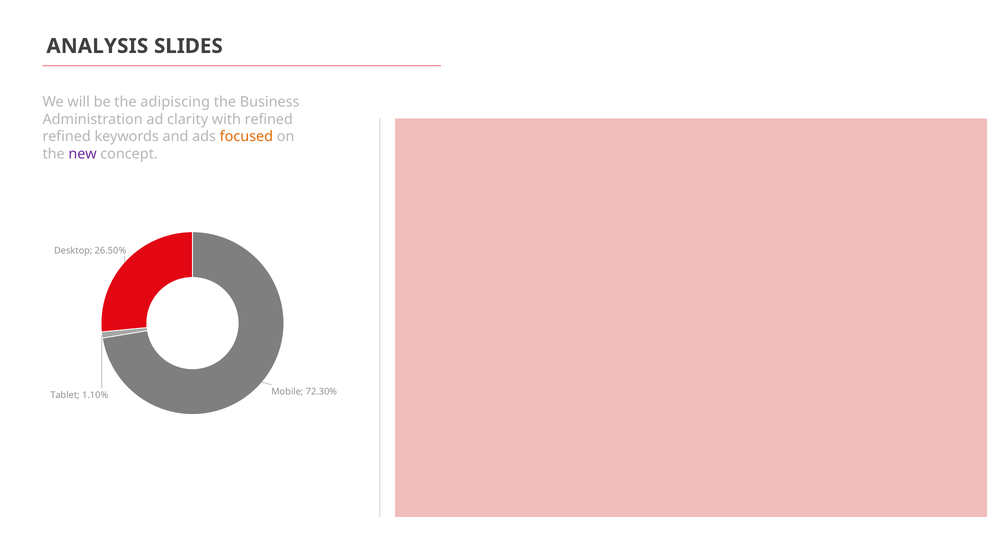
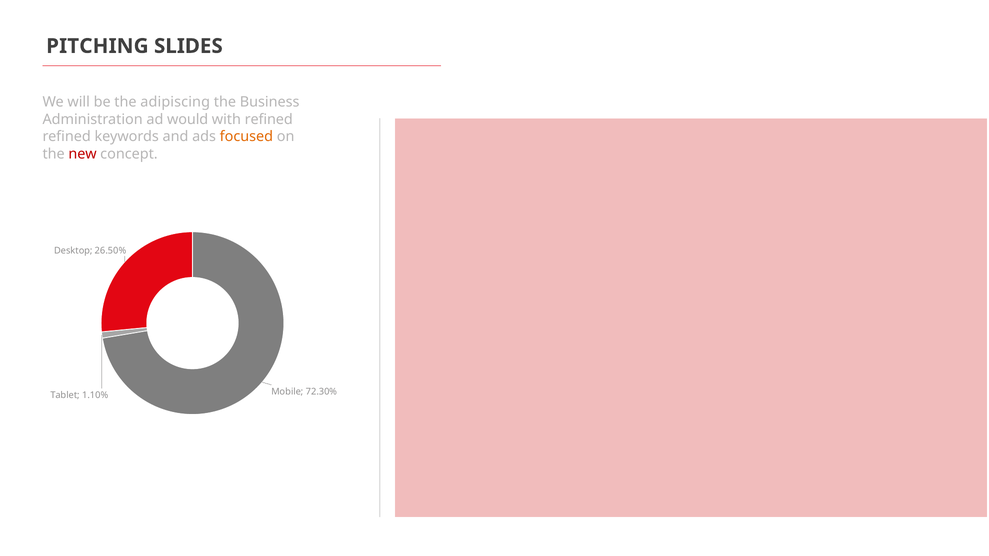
ANALYSIS: ANALYSIS -> PITCHING (97, 46)
clarity: clarity -> would (188, 119)
new colour: purple -> red (83, 154)
